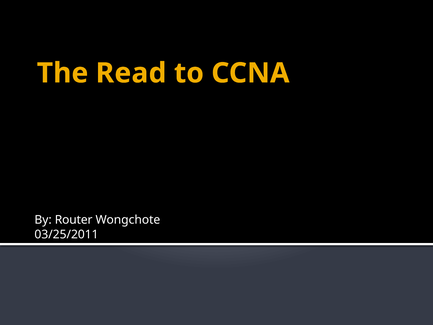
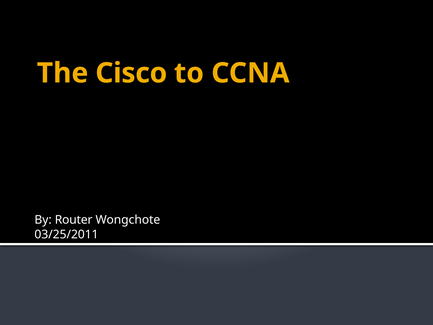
Read: Read -> Cisco (131, 73)
